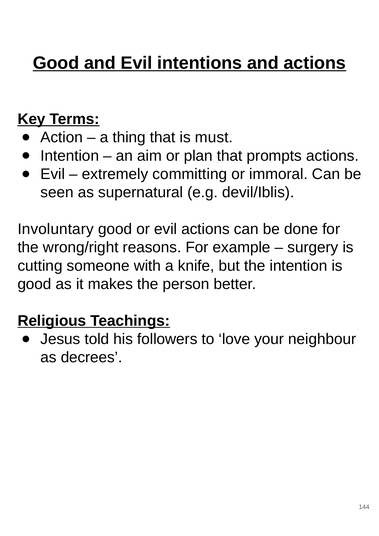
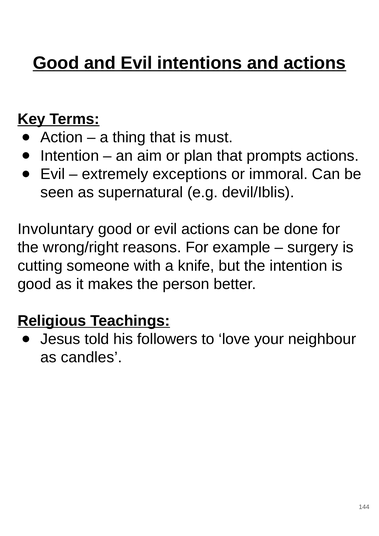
committing: committing -> exceptions (190, 174)
decrees: decrees -> candles (91, 357)
